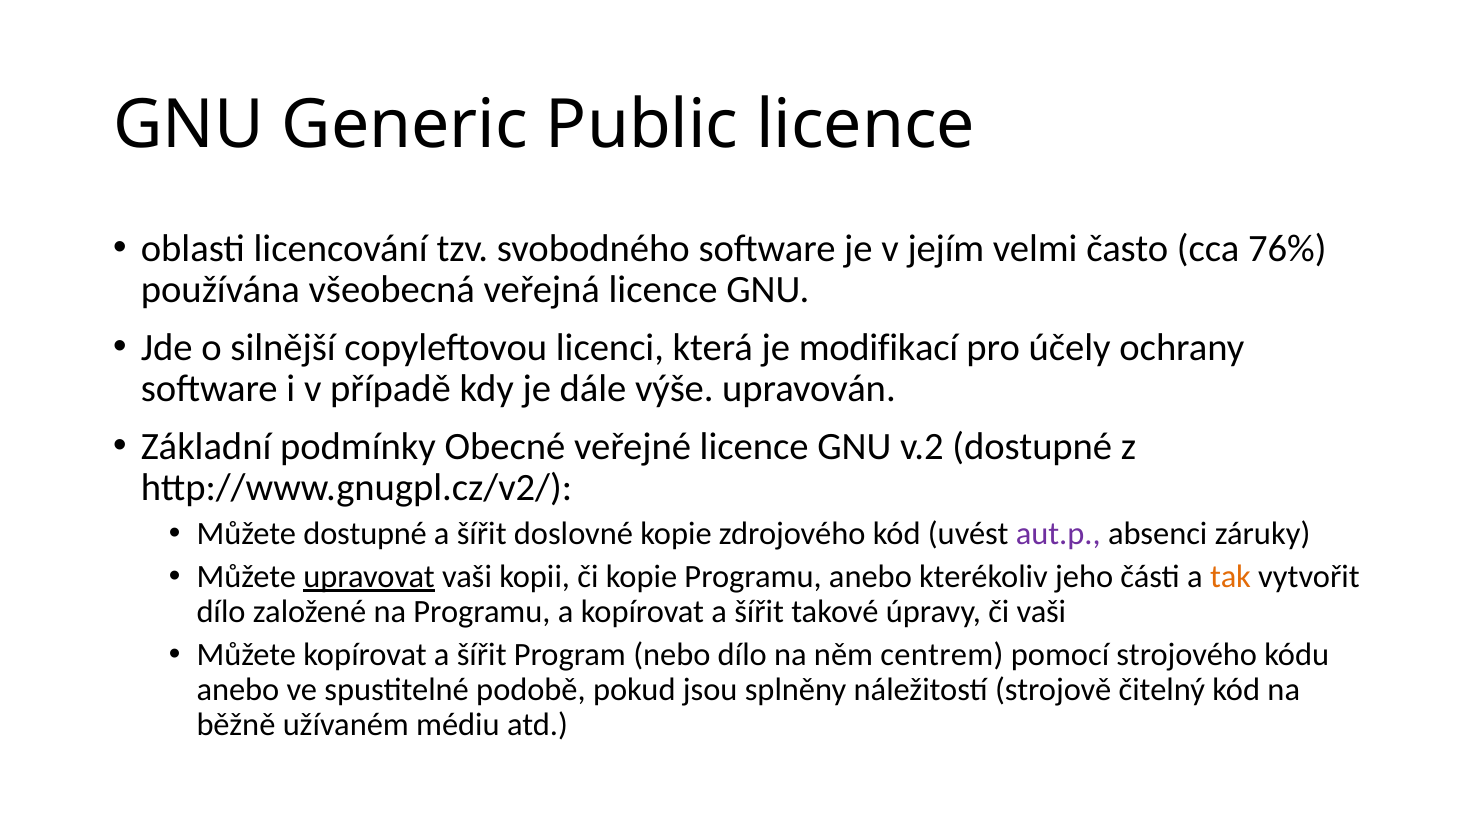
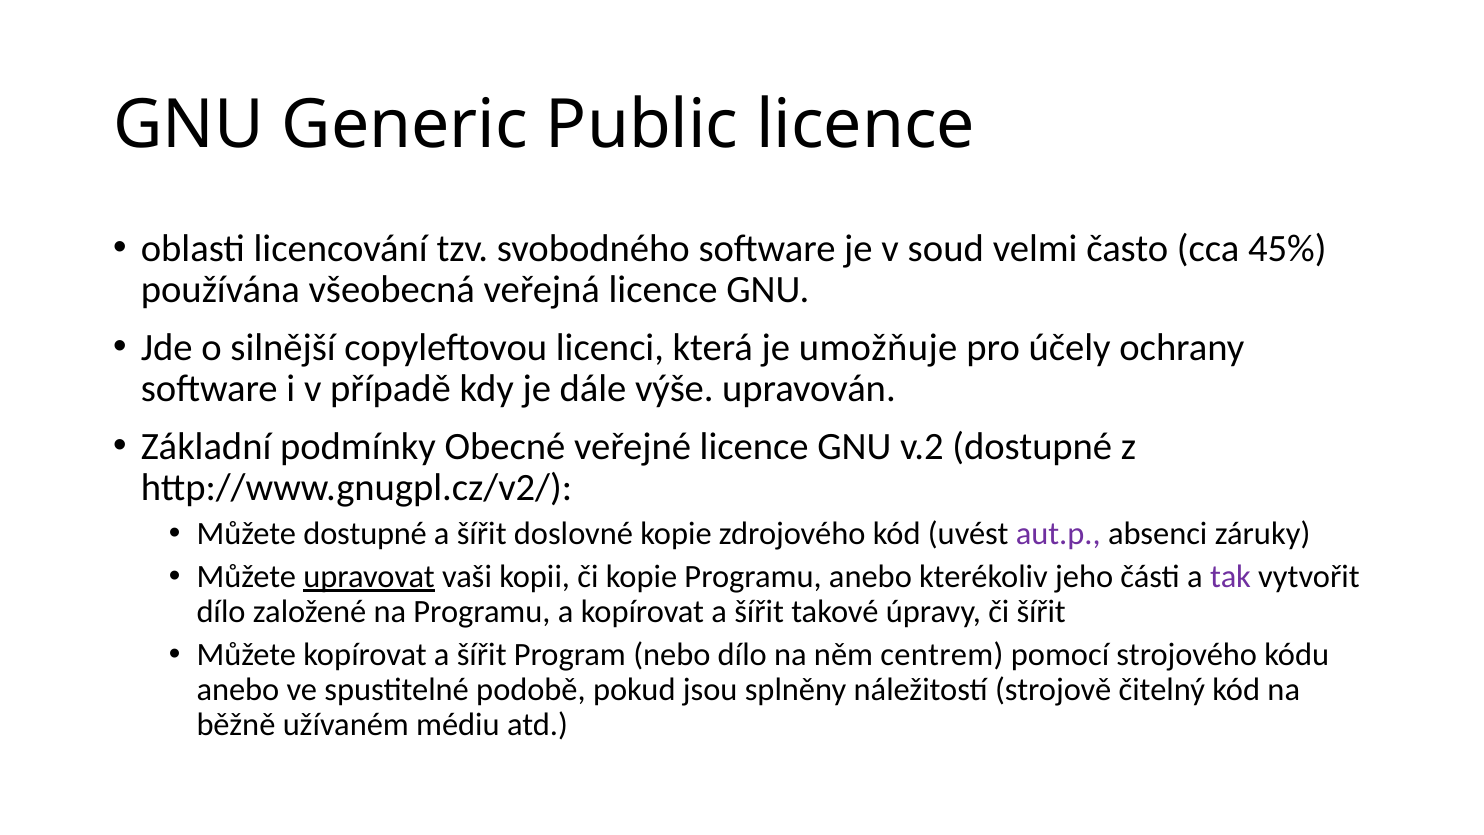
jejím: jejím -> soud (946, 248)
76%: 76% -> 45% (1287, 248)
modifikací: modifikací -> umožňuje (878, 347)
tak colour: orange -> purple (1230, 577)
či vaši: vaši -> šířit (1041, 612)
